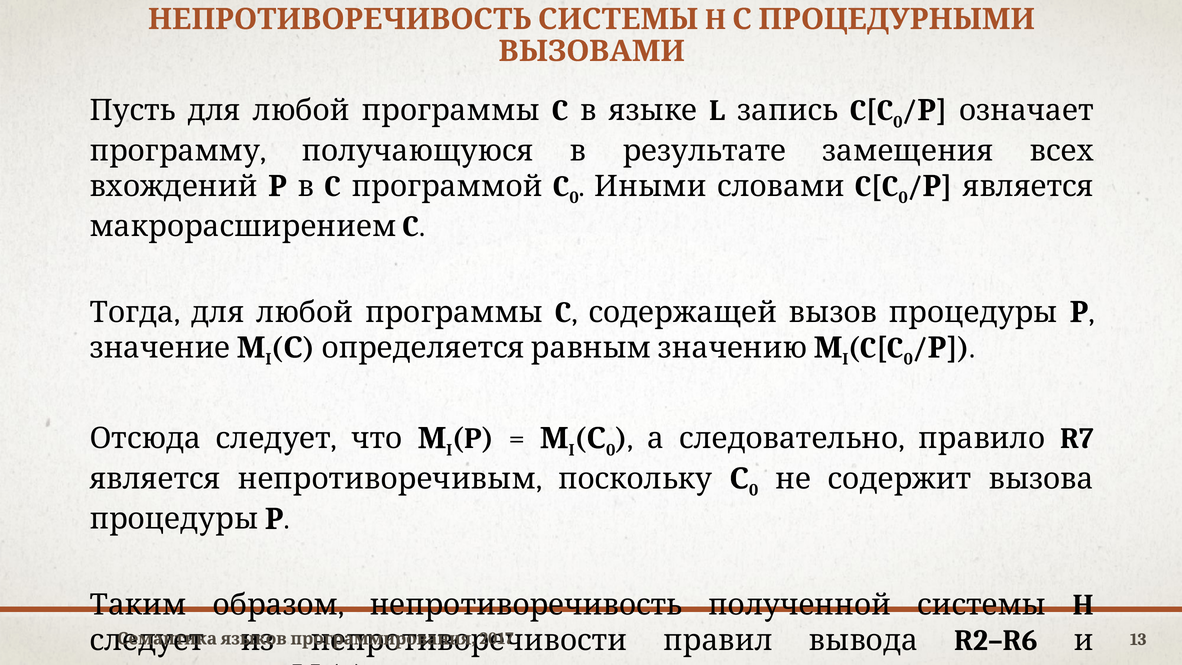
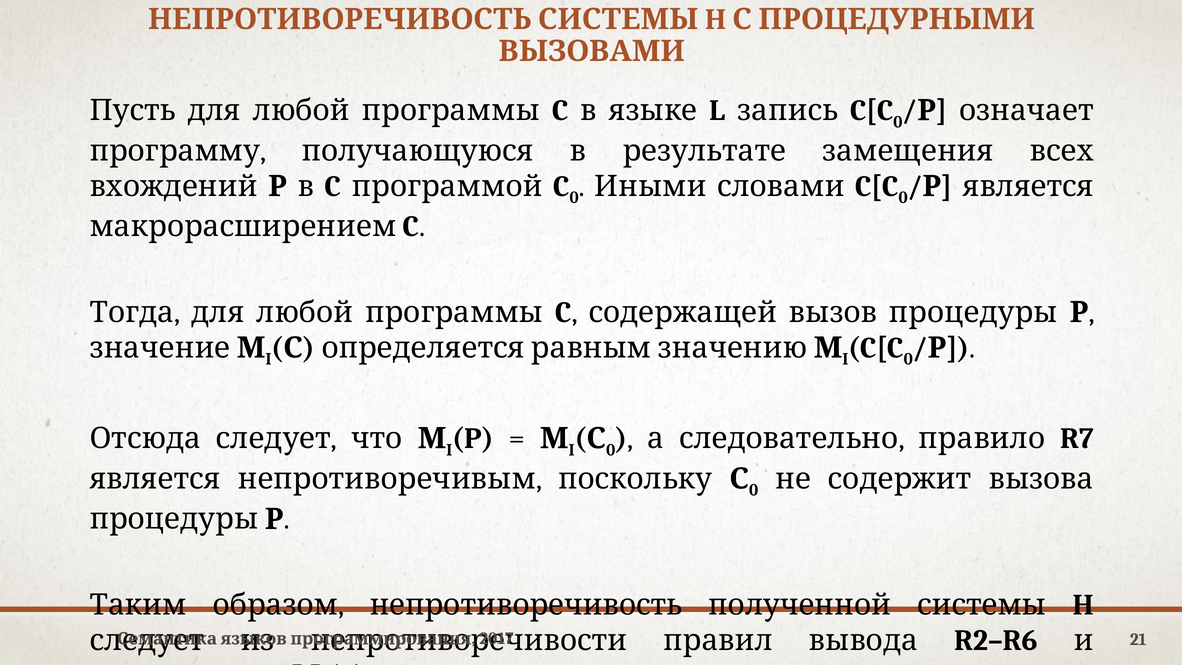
13: 13 -> 21 (1138, 639)
